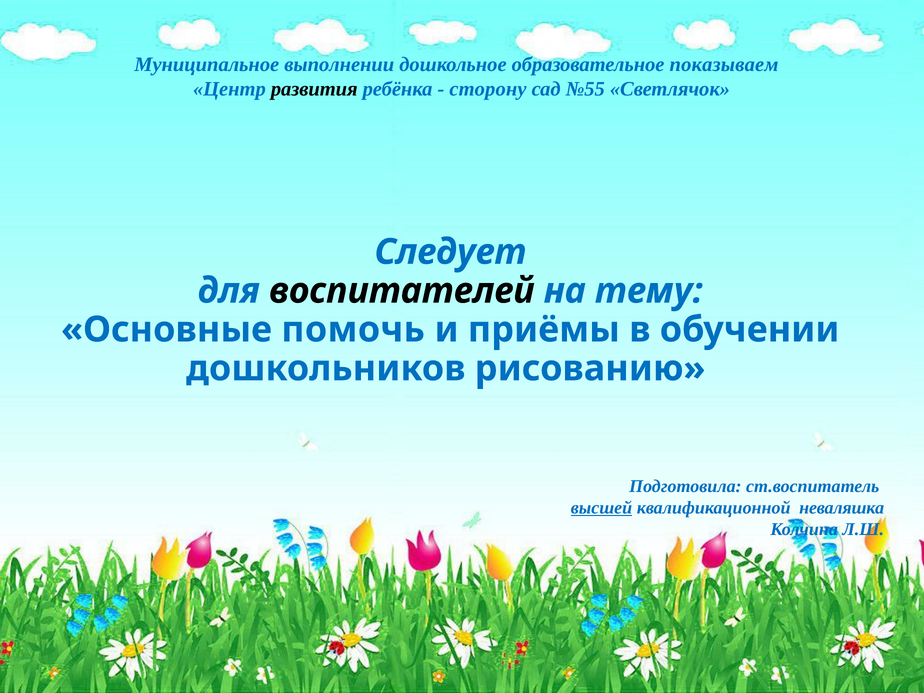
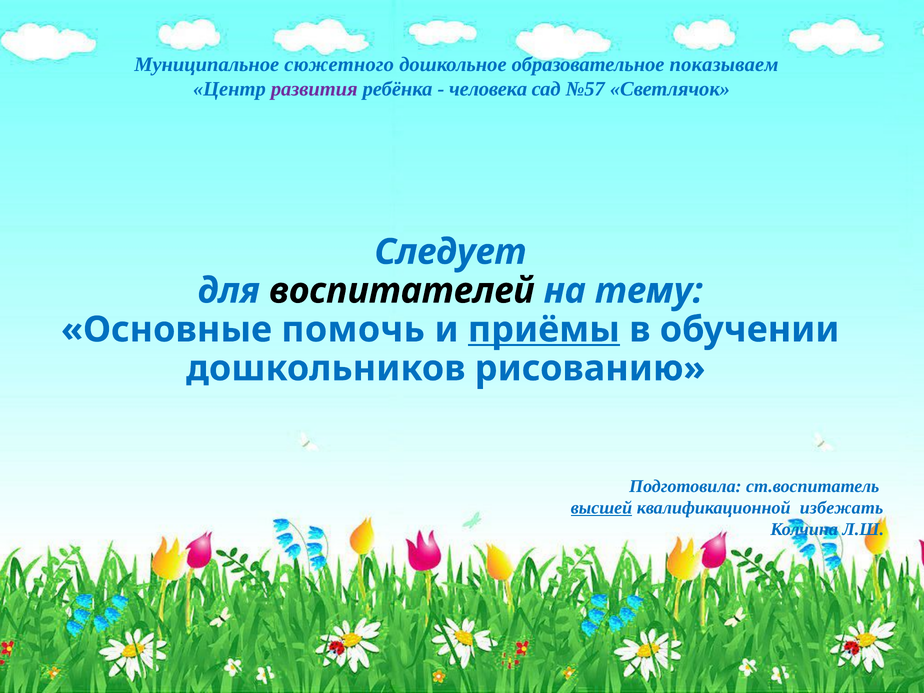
выполнении: выполнении -> сюжетного (339, 65)
развития colour: black -> purple (314, 89)
сторону: сторону -> человека (488, 89)
№55: №55 -> №57 (585, 89)
приёмы underline: none -> present (544, 330)
неваляшка: неваляшка -> избежать (842, 508)
